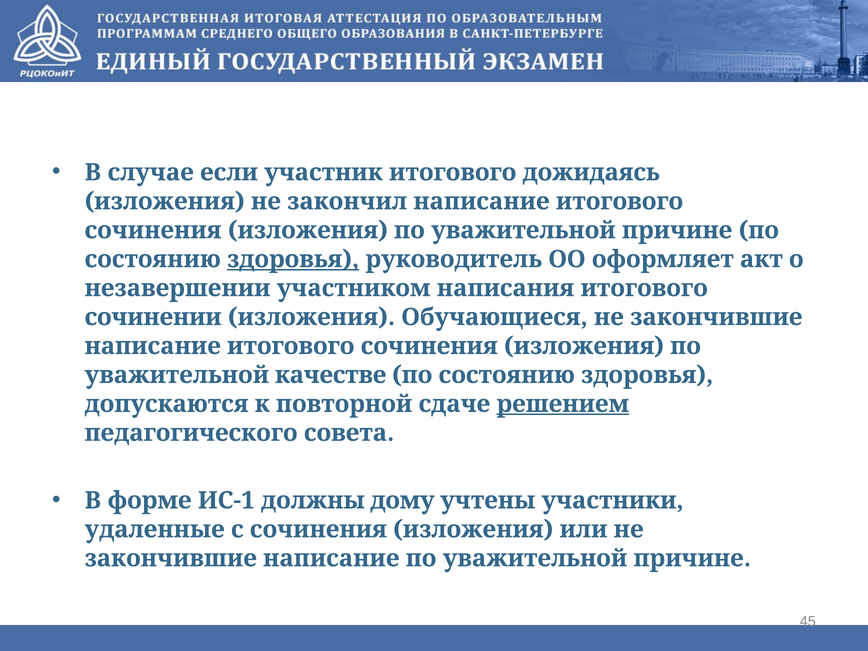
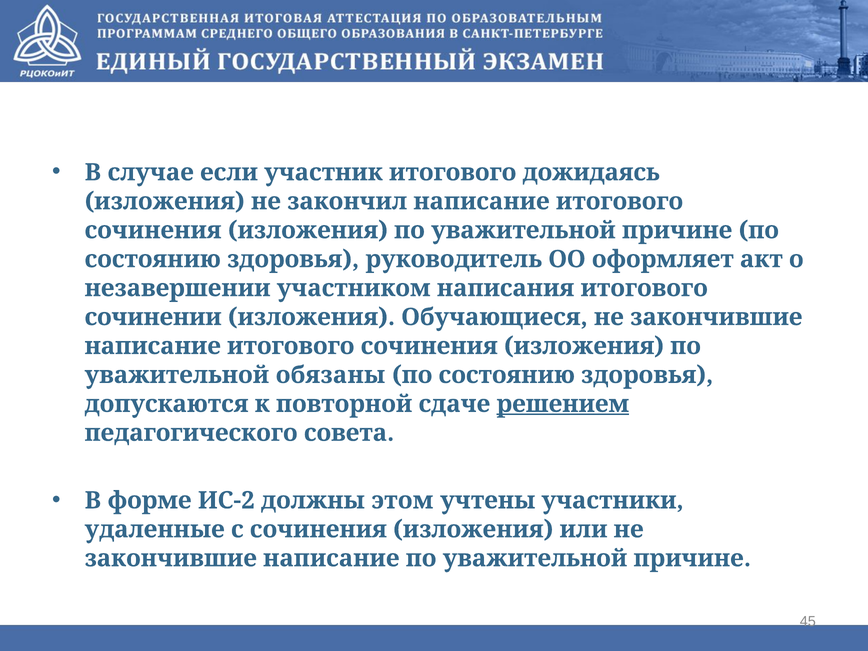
здоровья underline: present -> none (293, 259)
качестве: качестве -> обязаны (330, 375)
ИС-1: ИС-1 -> ИС-2 (226, 500)
дому: дому -> этом (402, 500)
